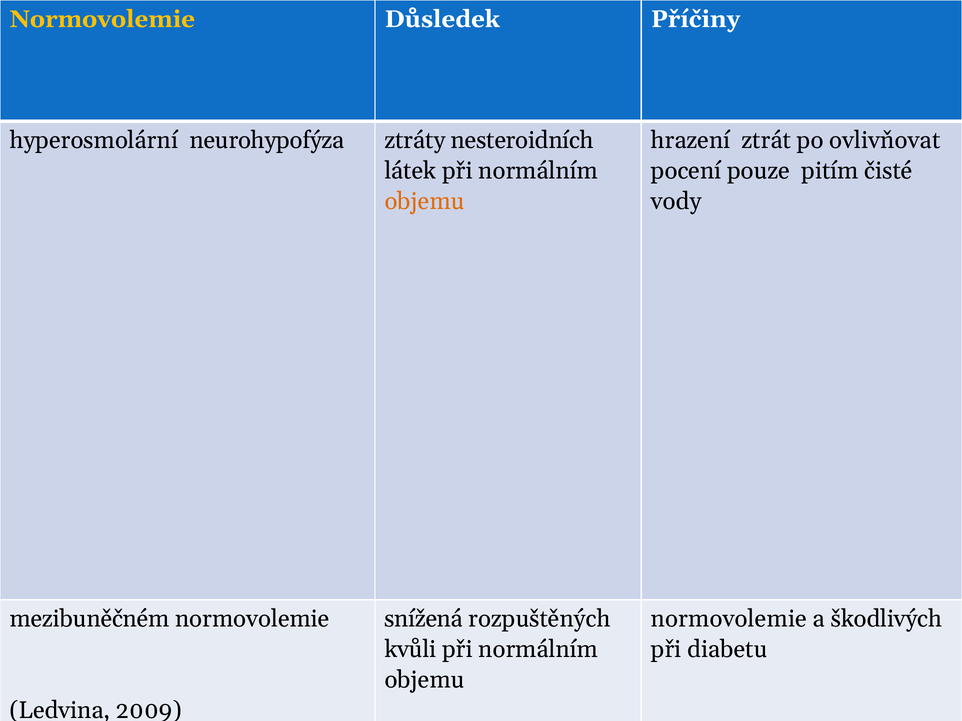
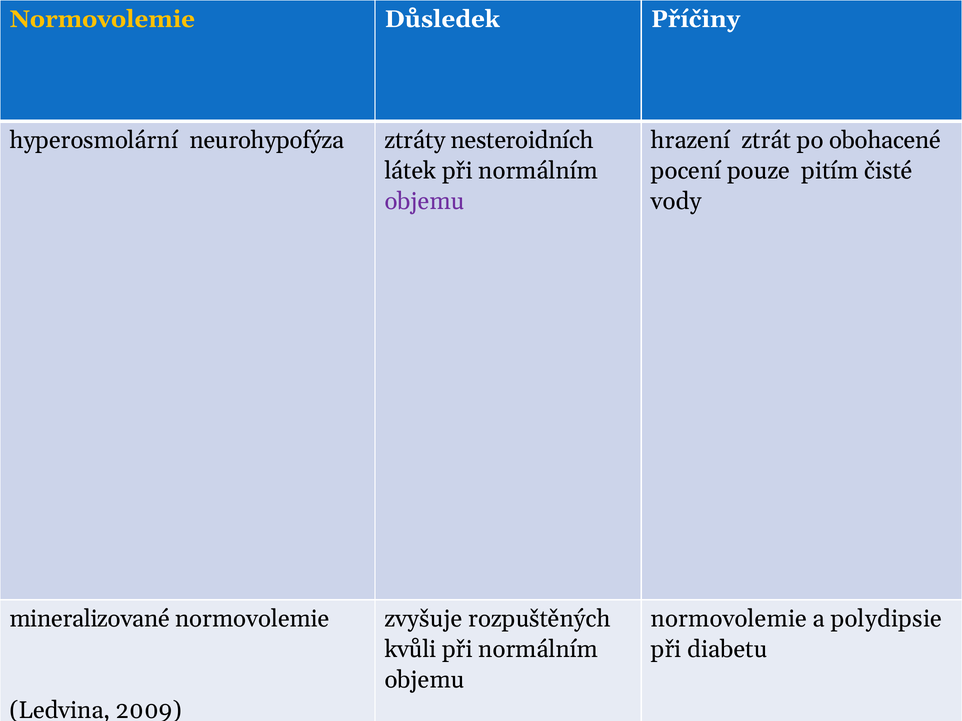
ovlivňovat: ovlivňovat -> obohacené (885, 140)
objemu colour: orange -> purple (425, 201)
mezibuněčném: mezibuněčném -> mineralizované (90, 619)
snížená: snížená -> zvyšuje (423, 619)
škodlivých: škodlivých -> polydipsie (886, 619)
